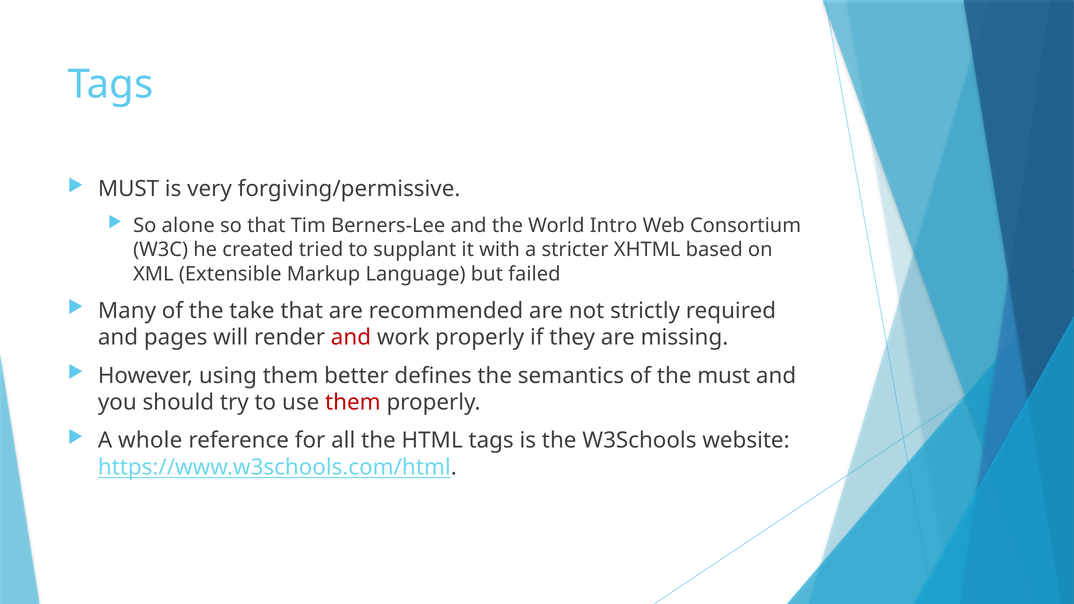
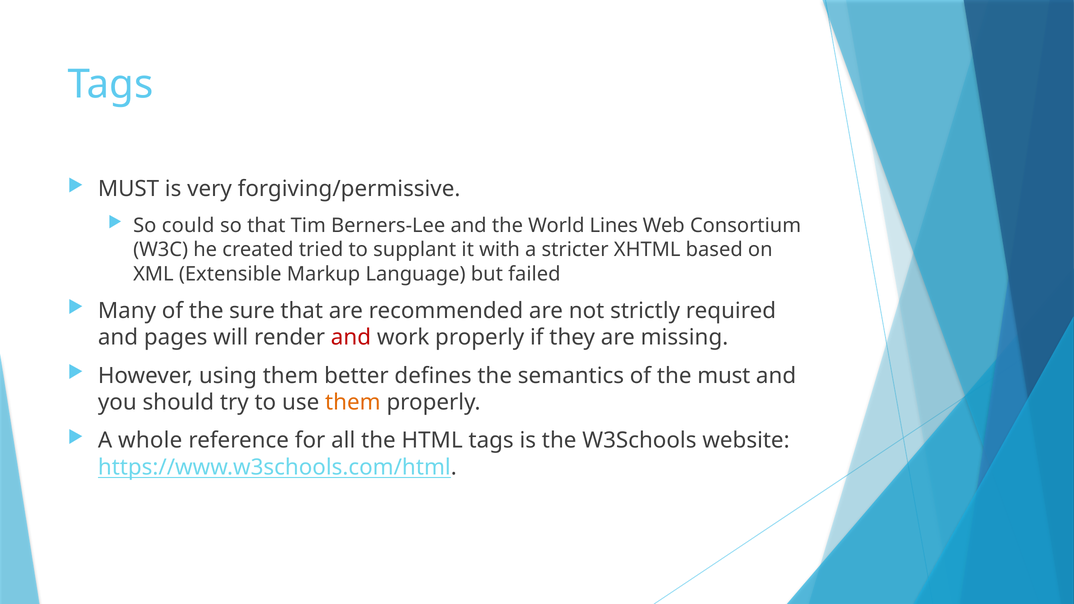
alone: alone -> could (188, 226)
Intro: Intro -> Lines (614, 226)
take: take -> sure (252, 311)
them colour: red -> orange (353, 403)
